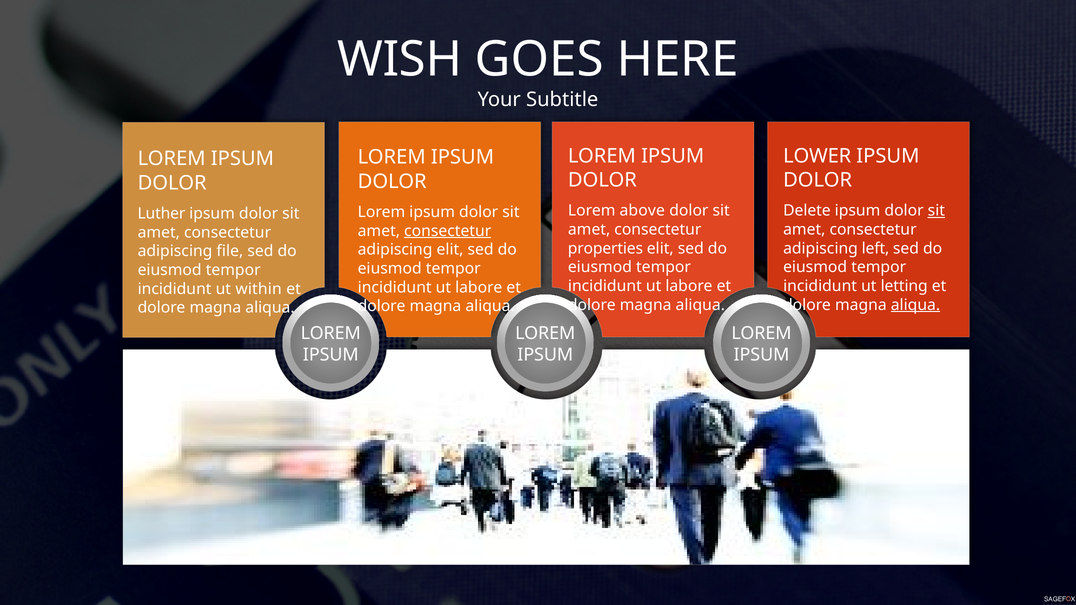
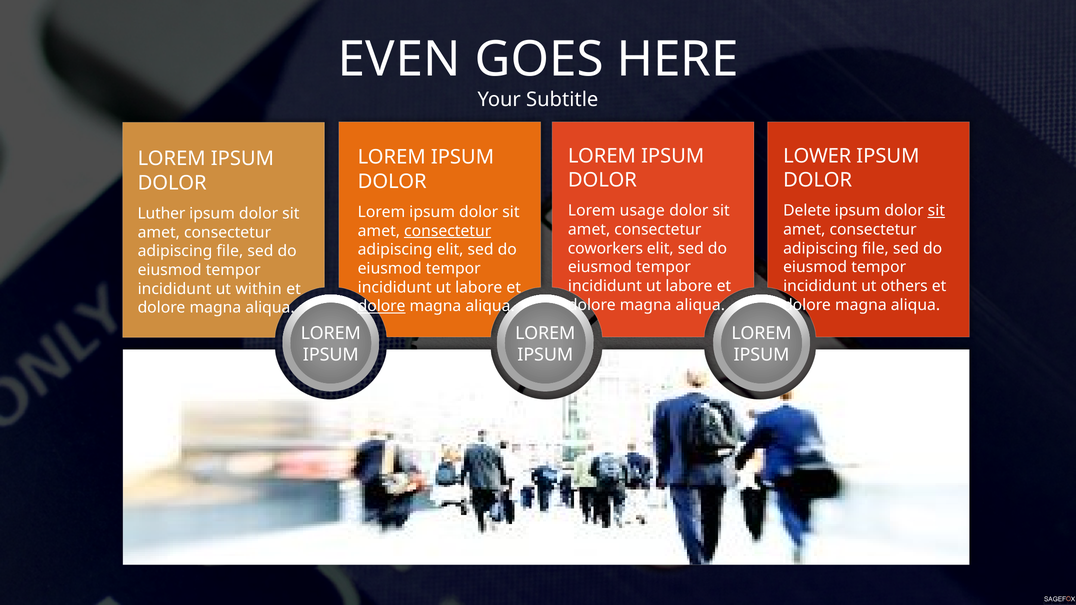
WISH: WISH -> EVEN (399, 60)
above: above -> usage (642, 211)
properties: properties -> coworkers (605, 249)
left: left -> file (875, 249)
letting: letting -> others (904, 286)
aliqua underline: present -> none (915, 305)
dolore underline: none -> present (382, 306)
